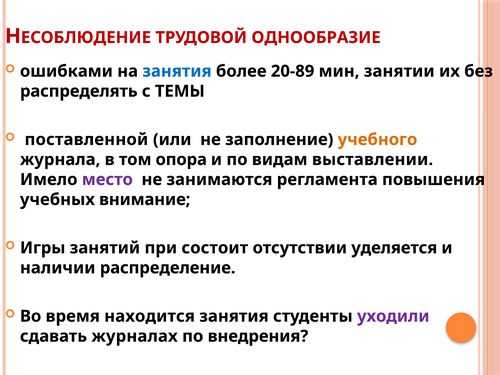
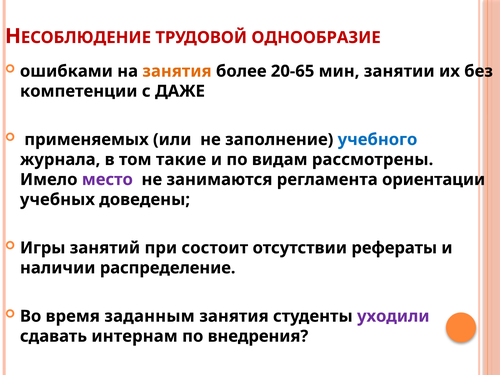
занятия colour: blue -> orange (177, 71)
20-89: 20-89 -> 20-65 (293, 71)
распределять: распределять -> компетенции (79, 91)
ТЕМЫ: ТЕМЫ -> ДАЖЕ (180, 91)
поставленной: поставленной -> применяемых (86, 140)
учебного colour: orange -> blue (377, 140)
опора: опора -> такие (181, 160)
выставлении: выставлении -> рассмотрены (373, 160)
повышения: повышения -> ориентации (434, 180)
внимание: внимание -> доведены (145, 200)
уделяется: уделяется -> рефераты (394, 248)
находится: находится -> заданным (150, 316)
журналах: журналах -> интернам (135, 336)
